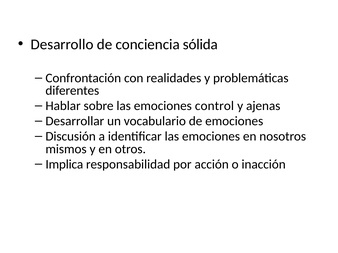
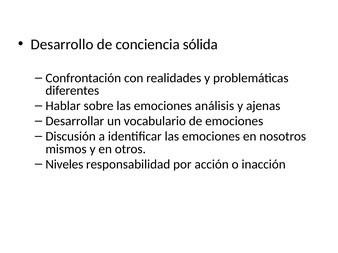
control: control -> análisis (214, 106)
Implica: Implica -> Niveles (64, 165)
